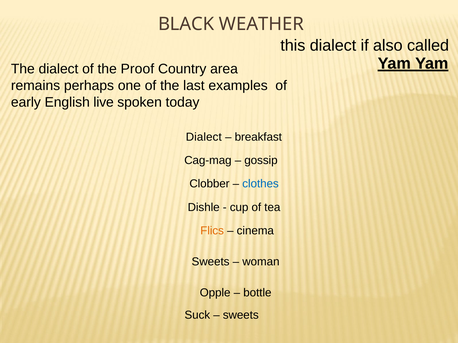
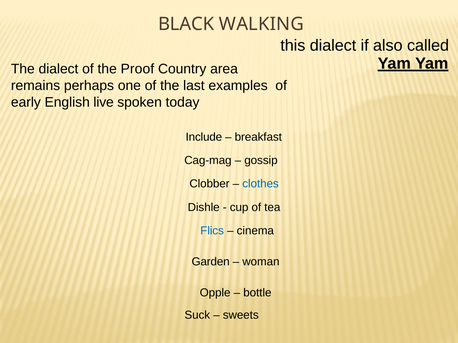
WEATHER: WEATHER -> WALKING (261, 24)
Dialect: Dialect -> Include (204, 137)
Flics colour: orange -> blue (212, 231)
Sweets: Sweets -> Garden (211, 262)
